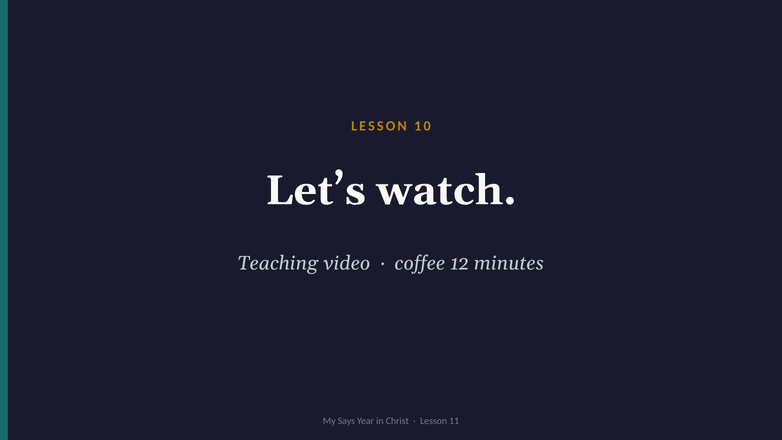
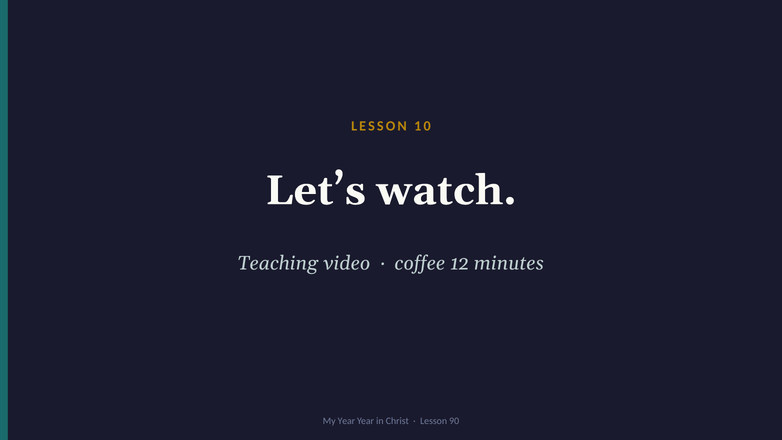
My Says: Says -> Year (346, 421)
11: 11 -> 90 (454, 421)
